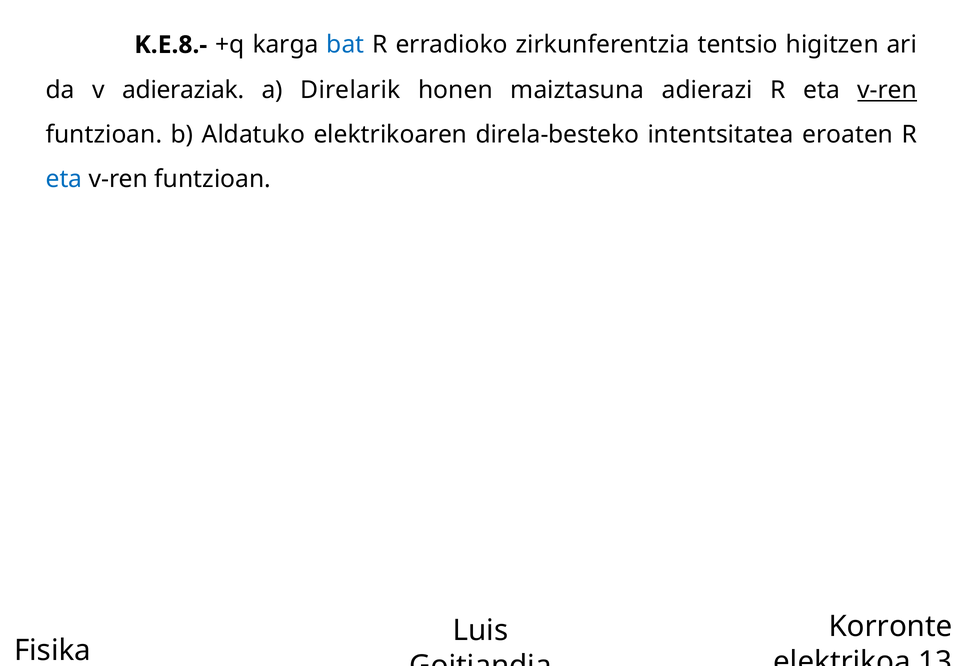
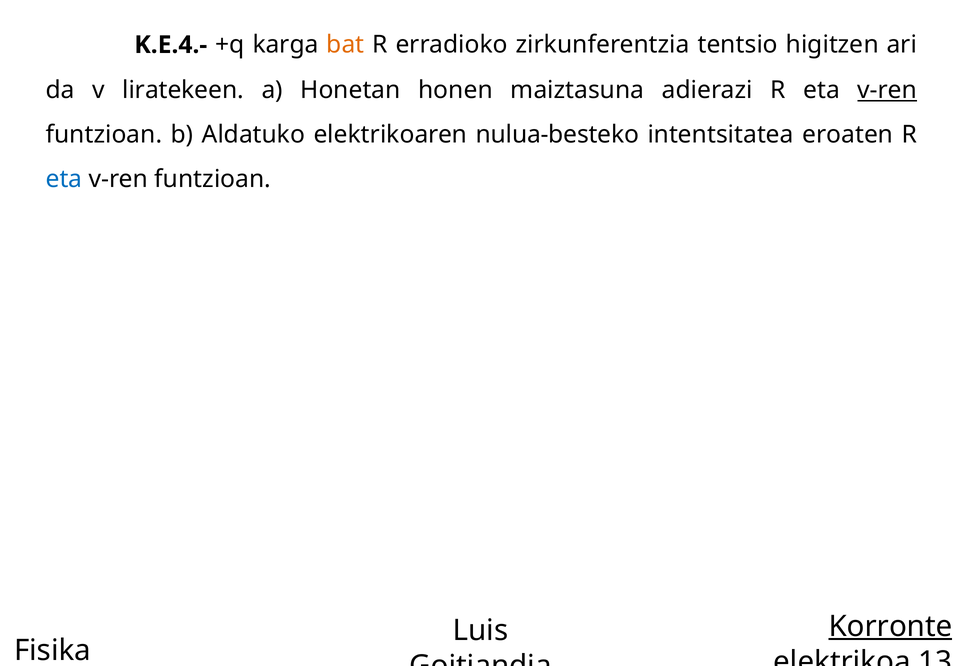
K.E.8.-: K.E.8.- -> K.E.4.- (171, 45)
bat colour: blue -> orange (345, 45)
adieraziak: adieraziak -> liratekeen (183, 90)
Direlarik: Direlarik -> Honetan (350, 90)
direla-besteko: direla-besteko -> nulua-besteko (557, 134)
Korronte underline: none -> present (891, 626)
